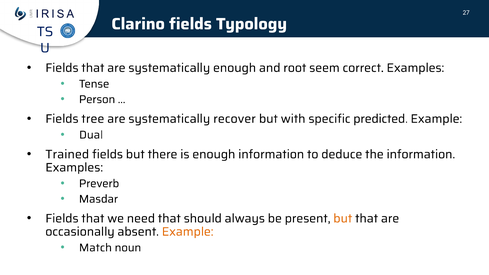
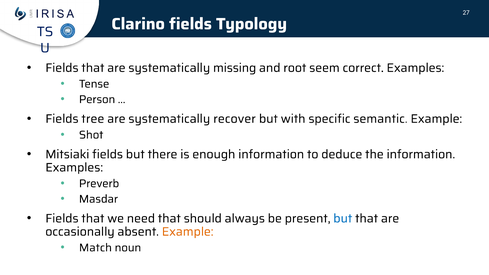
systematically enough: enough -> missing (235, 68)
predicted: predicted -> semantic (380, 119)
Dual: Dual -> Shot (91, 135)
Trained: Trained -> Mitsiaki (67, 154)
but colour: orange -> blue (343, 218)
